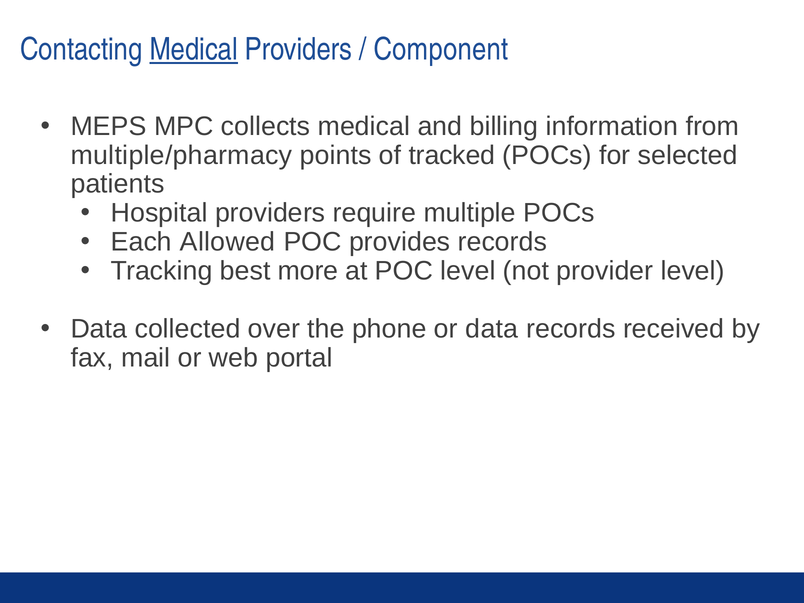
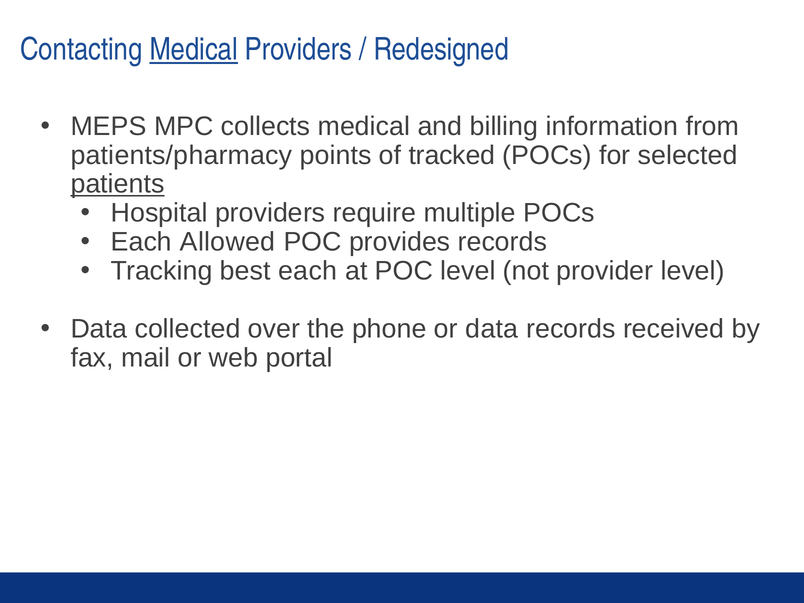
Component: Component -> Redesigned (441, 49)
multiple/pharmacy: multiple/pharmacy -> patients/pharmacy (182, 155)
patients underline: none -> present (118, 184)
best more: more -> each (308, 271)
